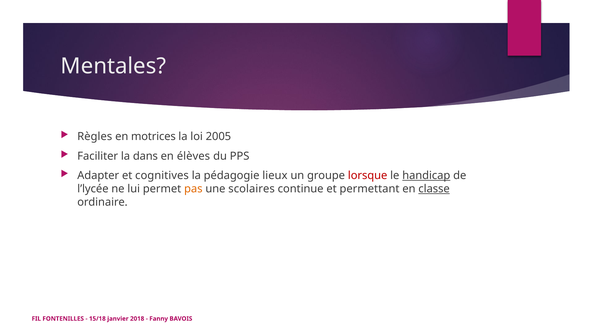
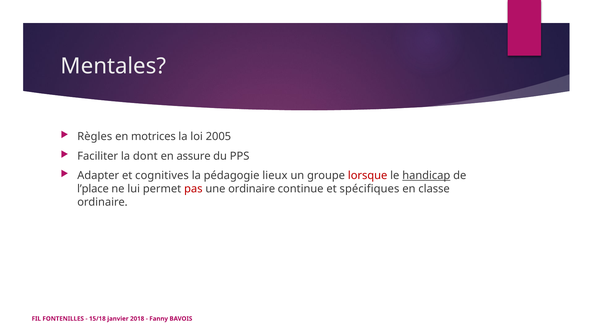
dans: dans -> dont (145, 156)
élèves: élèves -> assure (194, 156)
l’lycée: l’lycée -> l’place (93, 189)
pas colour: orange -> red (193, 189)
une scolaires: scolaires -> ordinaire (252, 189)
permettant: permettant -> spécifiques (369, 189)
classe underline: present -> none (434, 189)
